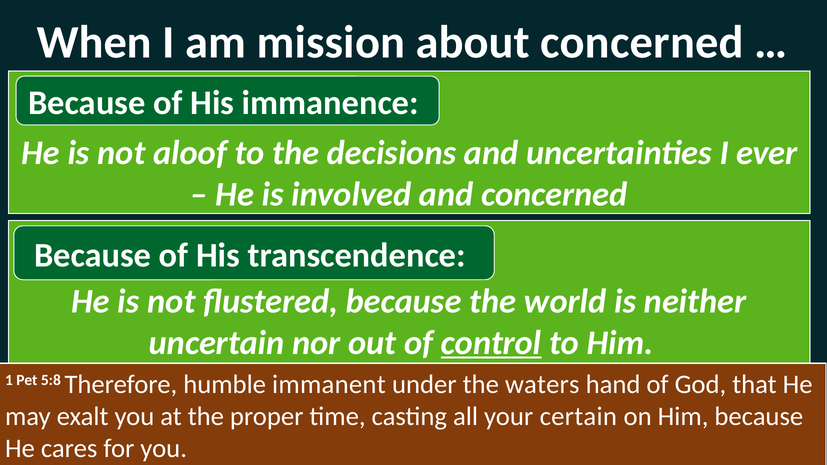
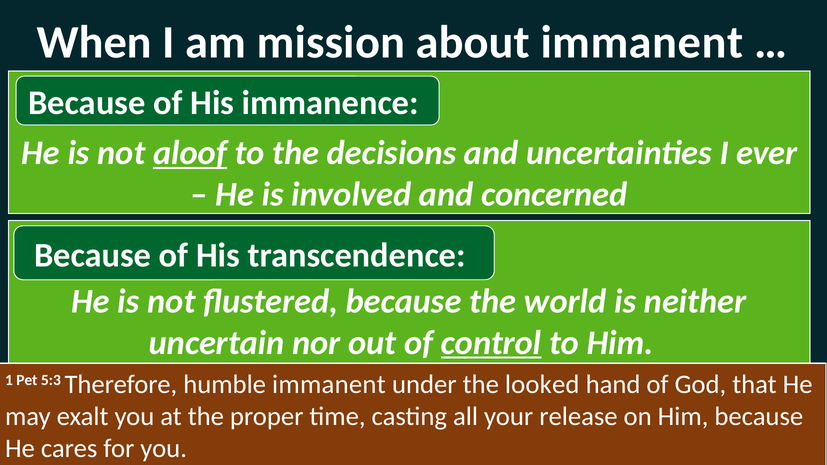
about concerned: concerned -> immanent (642, 43)
aloof underline: none -> present (190, 153)
5:8: 5:8 -> 5:3 (51, 380)
waters: waters -> looked (542, 384)
certain: certain -> release (578, 417)
